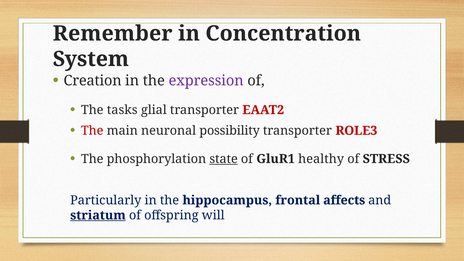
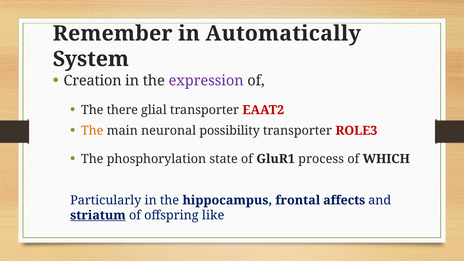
Concentration: Concentration -> Automatically (283, 34)
tasks: tasks -> there (122, 110)
The colour: red -> orange (92, 131)
state underline: present -> none (224, 159)
healthy: healthy -> process (321, 159)
STRESS: STRESS -> WHICH (386, 159)
will: will -> like (213, 215)
